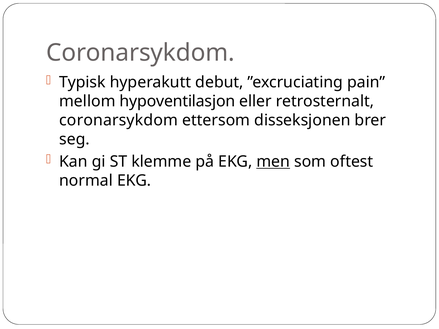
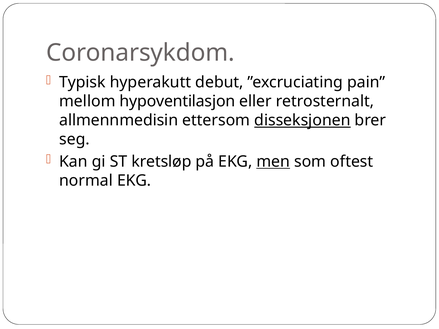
coronarsykdom: coronarsykdom -> allmennmedisin (119, 120)
disseksjonen underline: none -> present (302, 120)
klemme: klemme -> kretsløp (161, 162)
